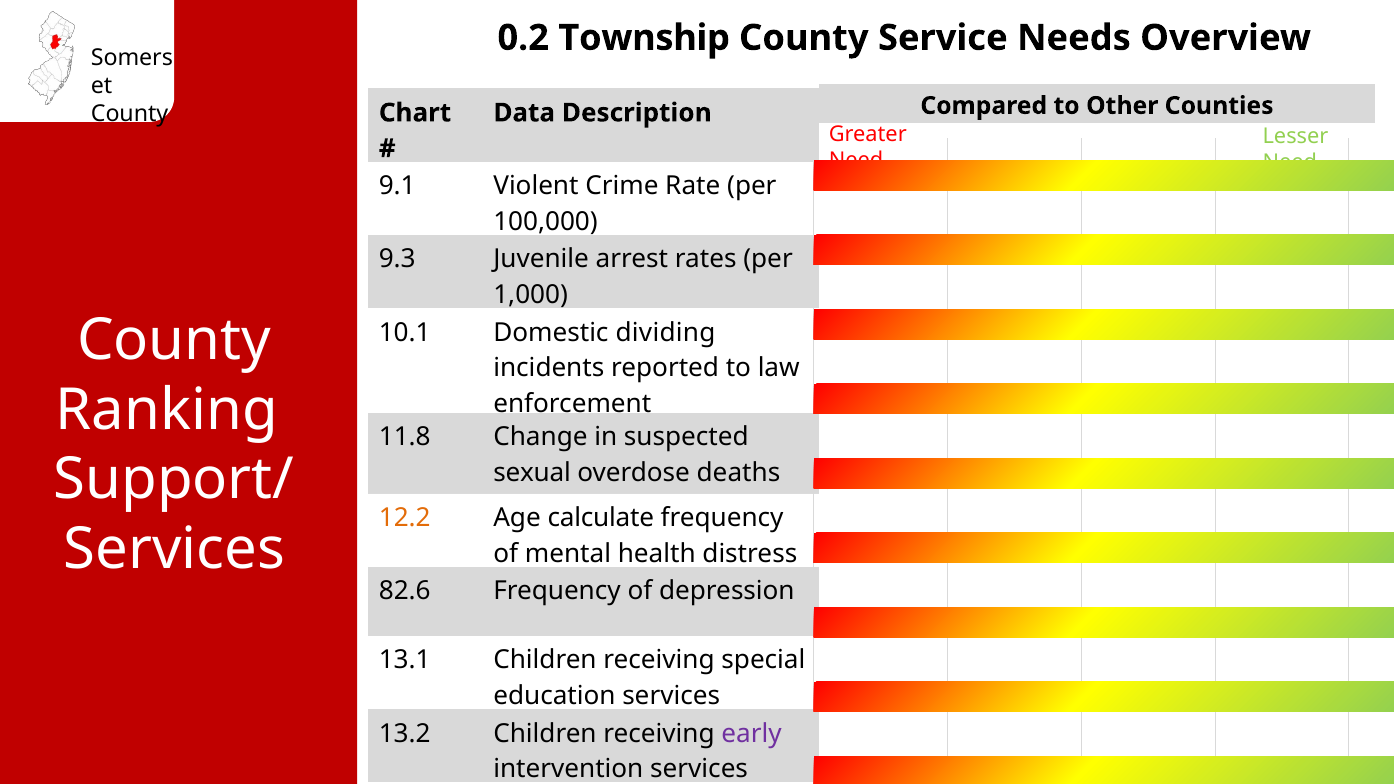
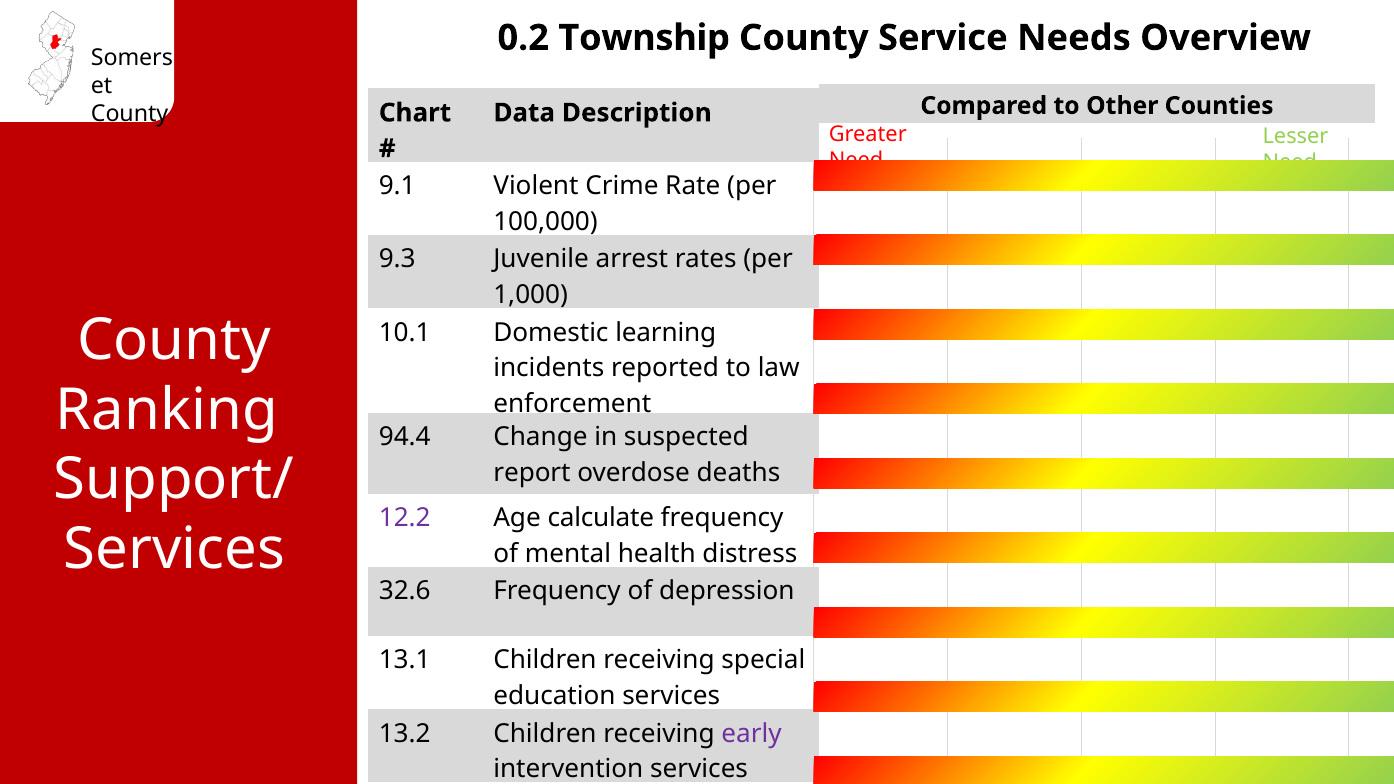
dividing: dividing -> learning (666, 333)
11.8: 11.8 -> 94.4 (405, 437)
sexual: sexual -> report (532, 473)
12.2 colour: orange -> purple (405, 518)
82.6: 82.6 -> 32.6 (405, 591)
